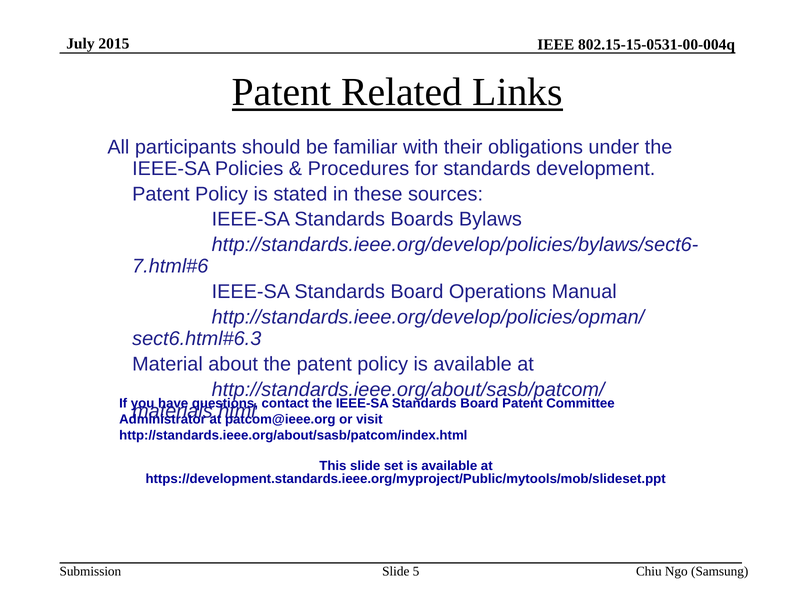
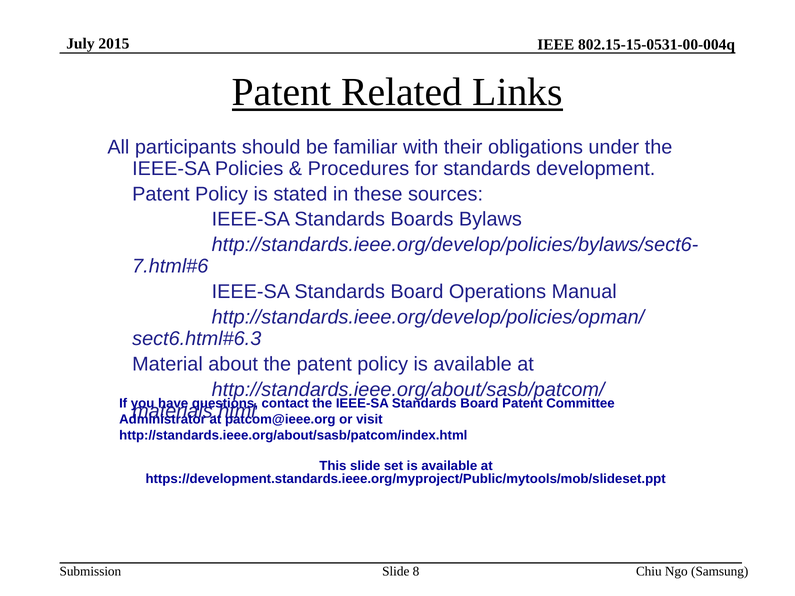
5: 5 -> 8 (416, 572)
